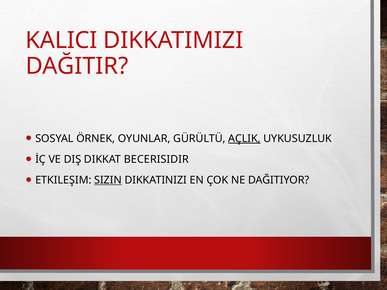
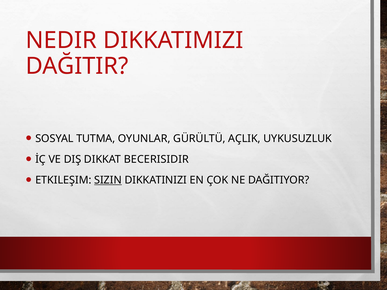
KALICI: KALICI -> NEDIR (61, 40)
ÖRNEK: ÖRNEK -> TUTMA (96, 139)
AÇLIK underline: present -> none (244, 139)
